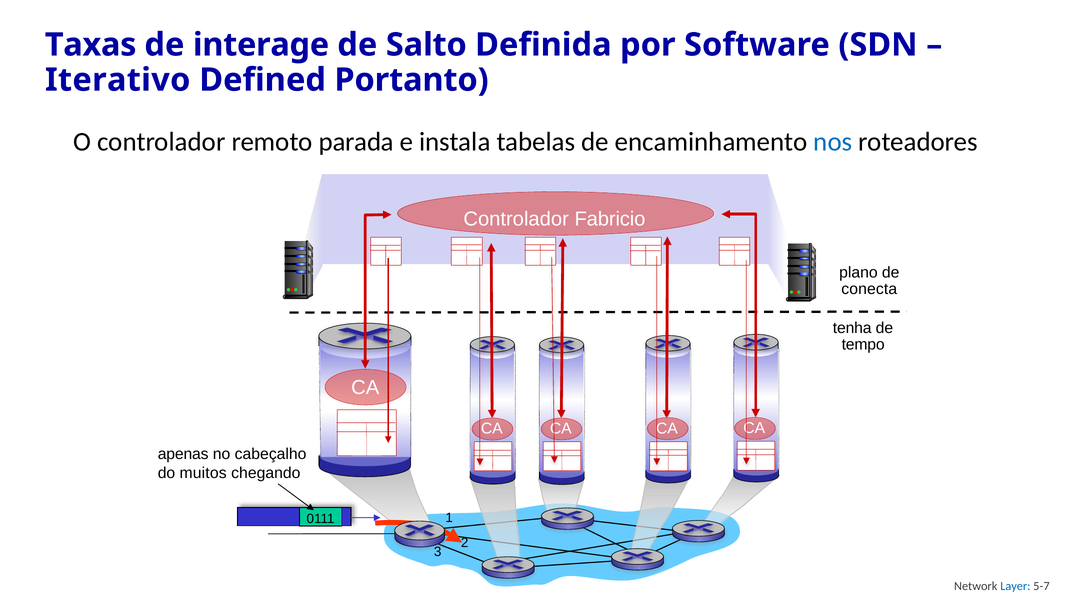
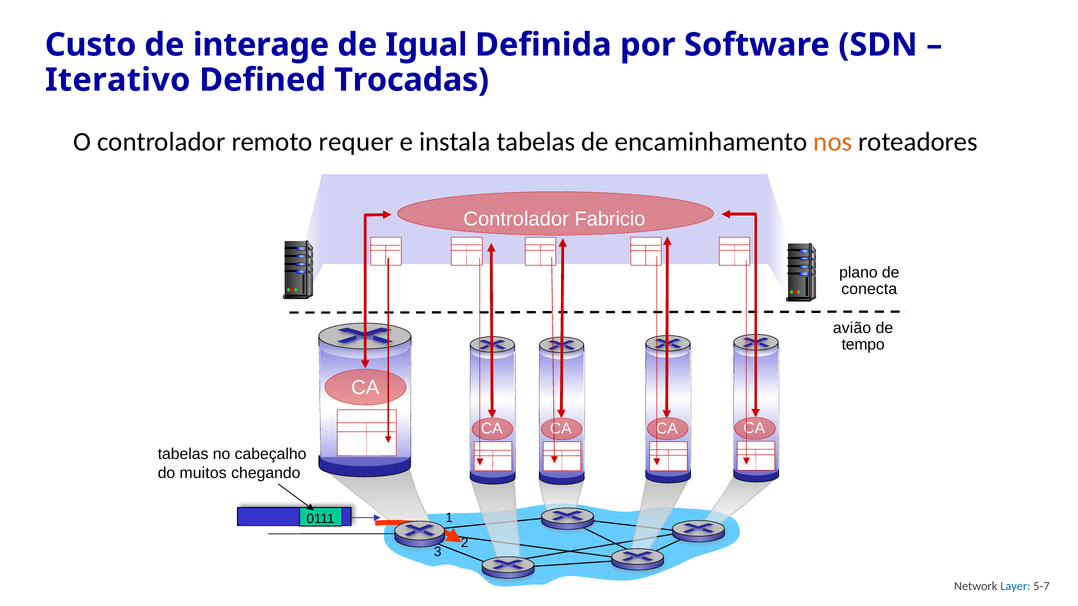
Taxas: Taxas -> Custo (91, 45)
Salto: Salto -> Igual (426, 45)
Portanto: Portanto -> Trocadas (412, 80)
parada: parada -> requer (356, 142)
nos colour: blue -> orange (833, 142)
tenha: tenha -> avião (852, 328)
apenas: apenas -> tabelas (183, 454)
